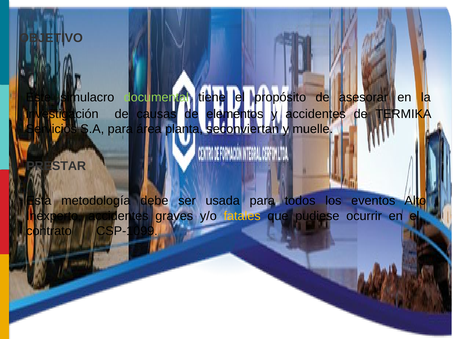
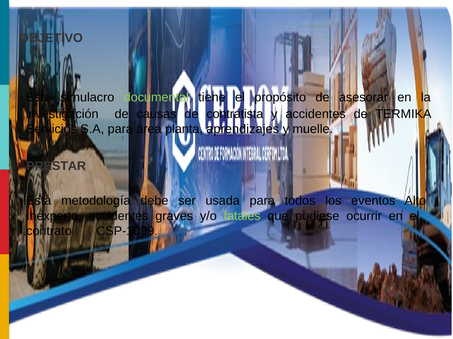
elementos: elementos -> contratista (235, 114)
seconviertan: seconviertan -> aprendizajes (243, 129)
fatales colour: yellow -> light green (242, 216)
